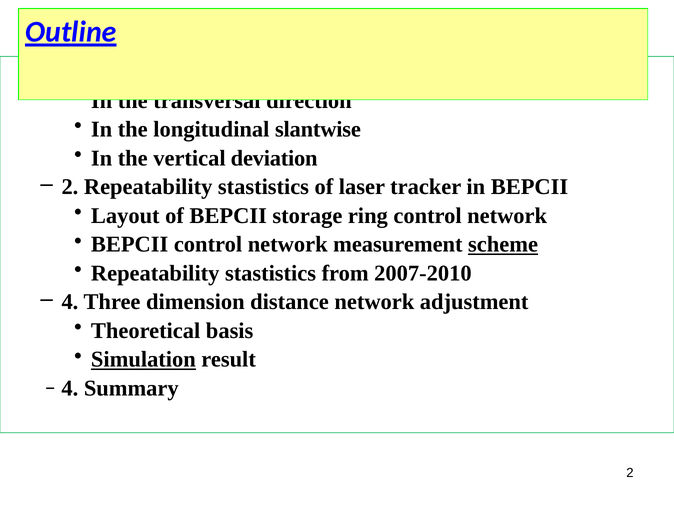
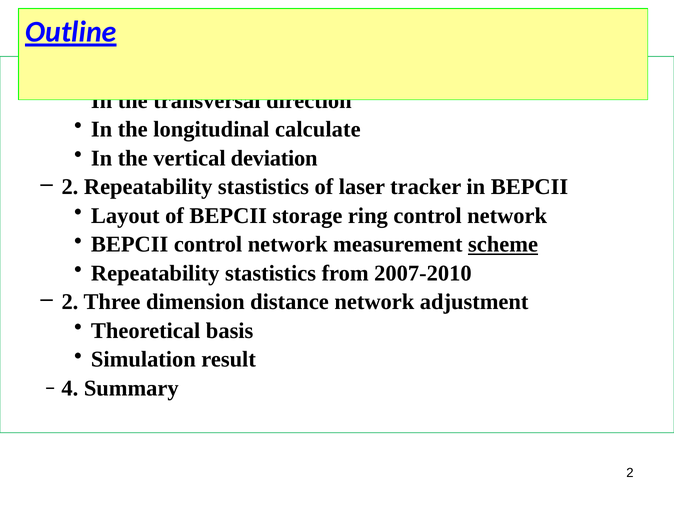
slantwise: slantwise -> calculate (318, 129)
4: 4 -> 2 (70, 302)
Simulation underline: present -> none (143, 359)
